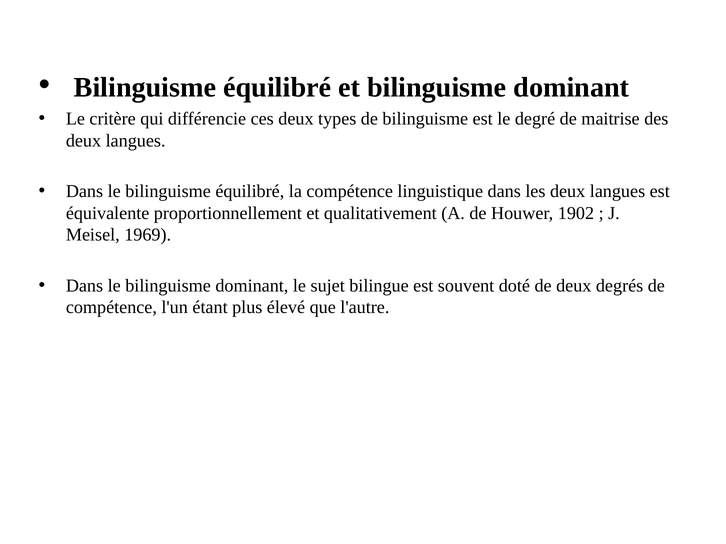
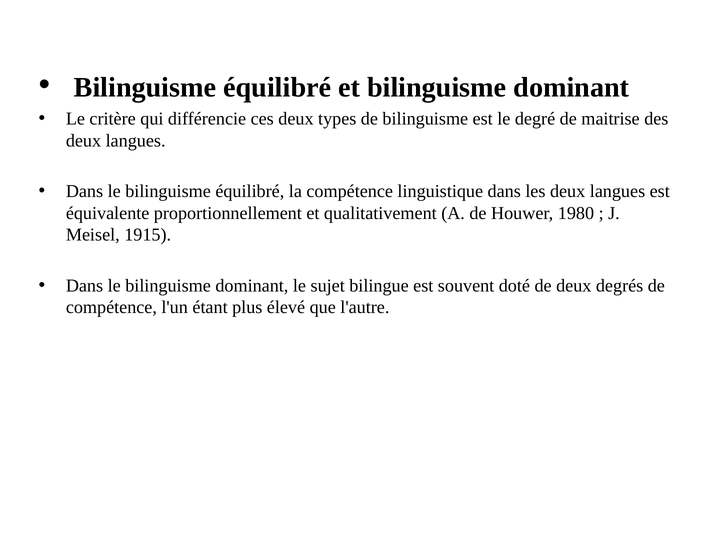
1902: 1902 -> 1980 (576, 213)
1969: 1969 -> 1915 (148, 235)
